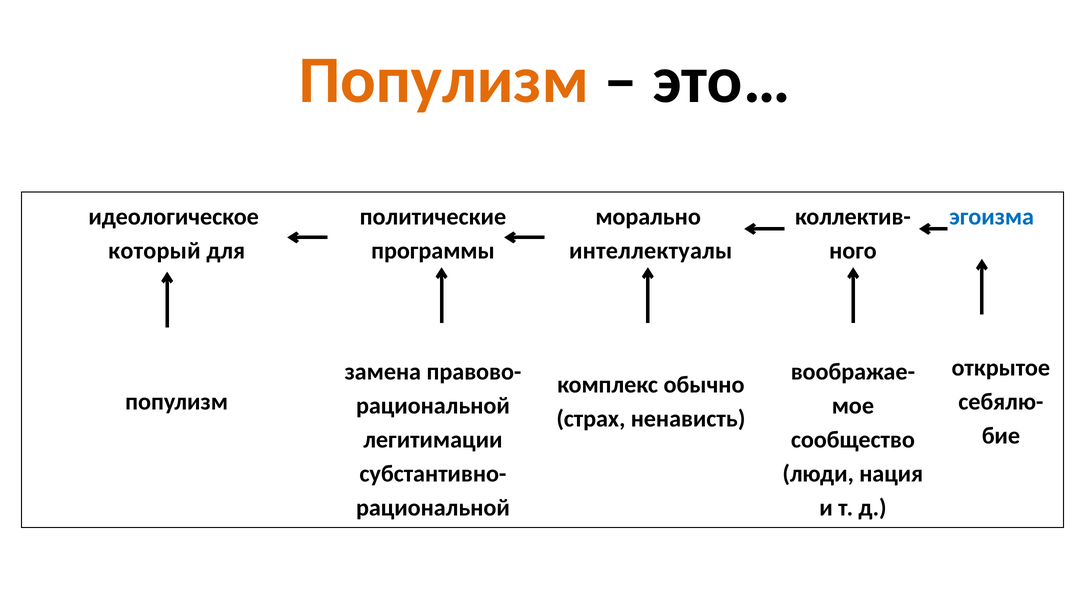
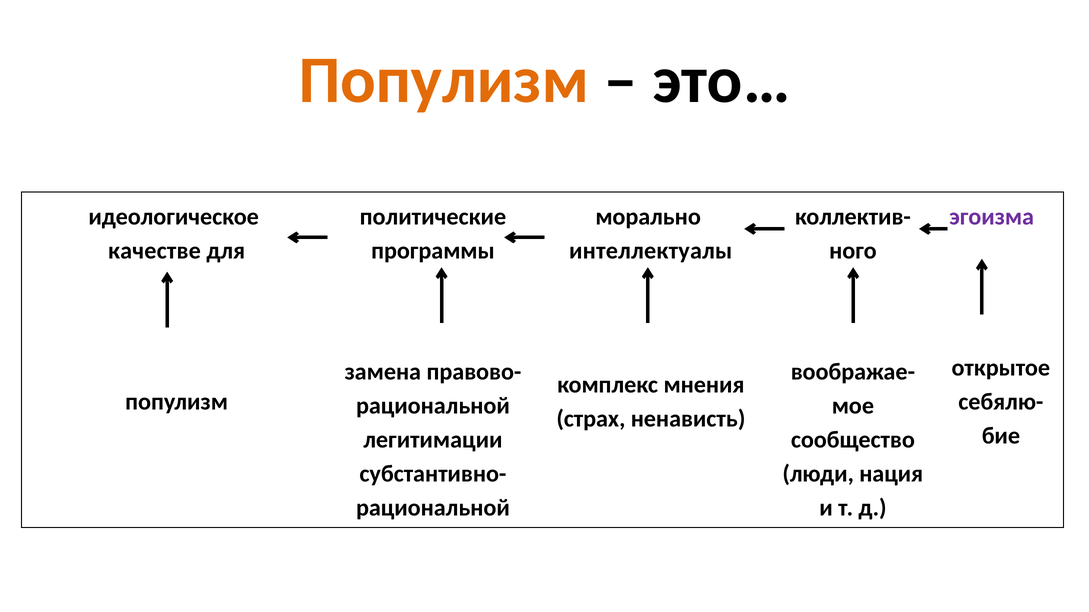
эгоизма colour: blue -> purple (992, 217)
который: который -> качестве (154, 251)
обычно: обычно -> мнения (704, 385)
